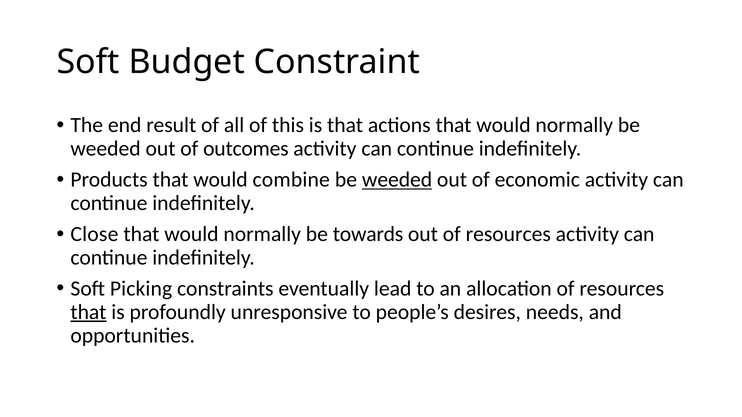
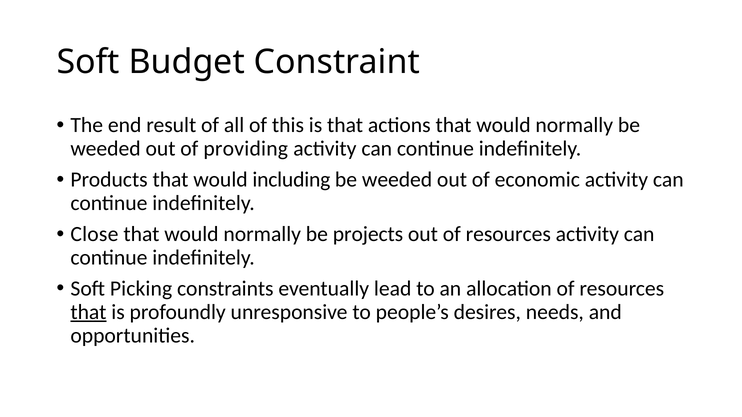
outcomes: outcomes -> providing (246, 149)
combine: combine -> including (291, 180)
weeded underline: present -> none (397, 180)
towards: towards -> projects (368, 234)
